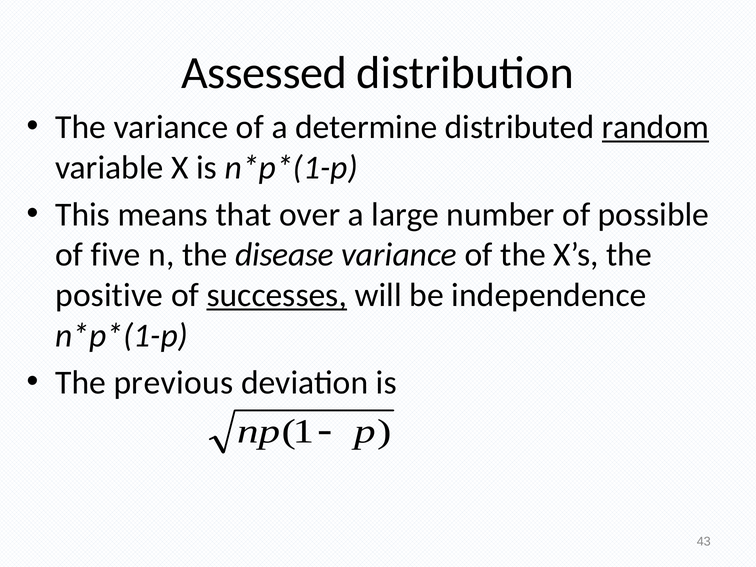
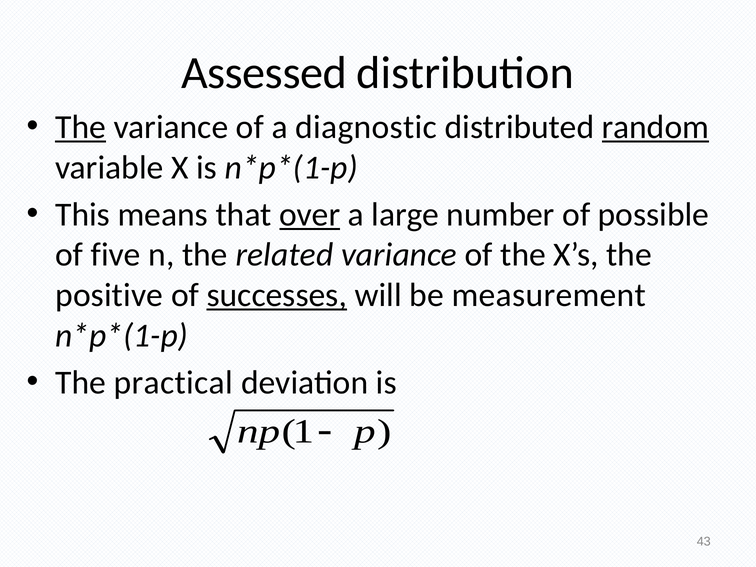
The underline: none -> present (81, 127)
determine: determine -> diagnostic (366, 127)
over underline: none -> present (310, 214)
disease: disease -> related (284, 255)
independence: independence -> measurement (549, 295)
previous: previous -> practical (173, 383)
